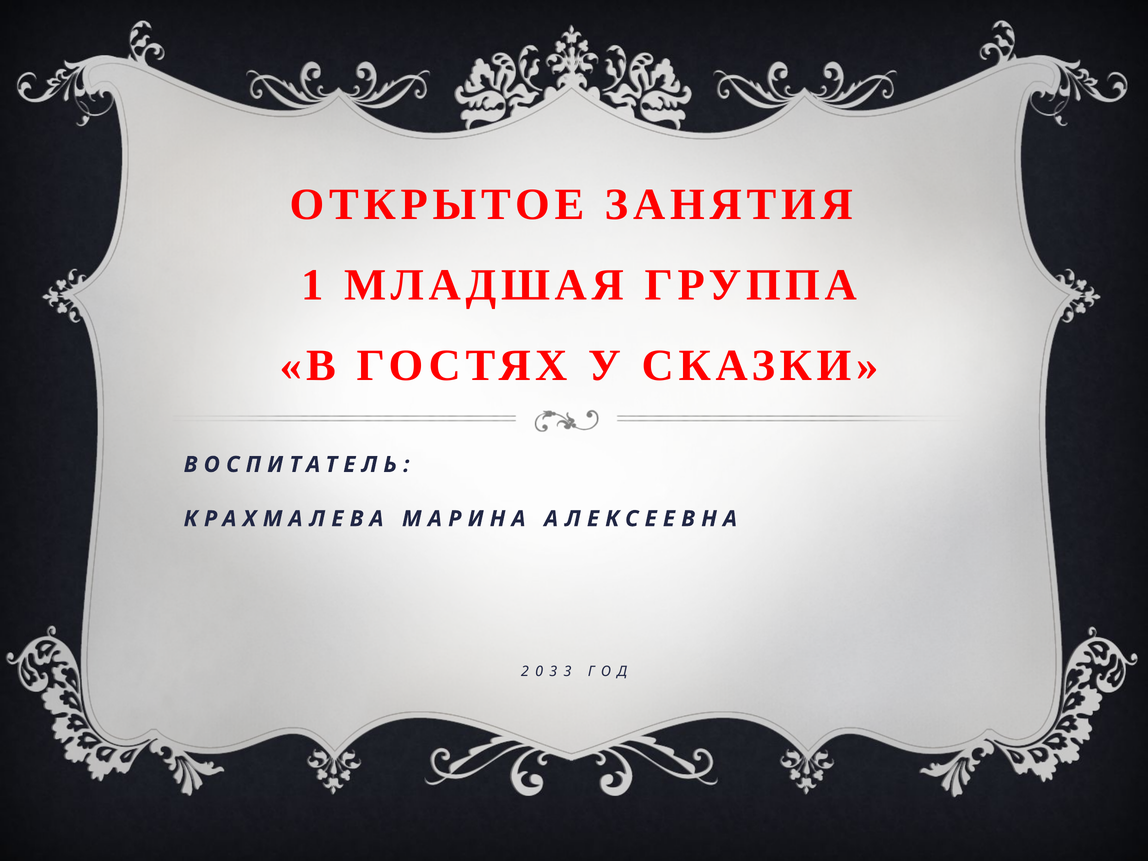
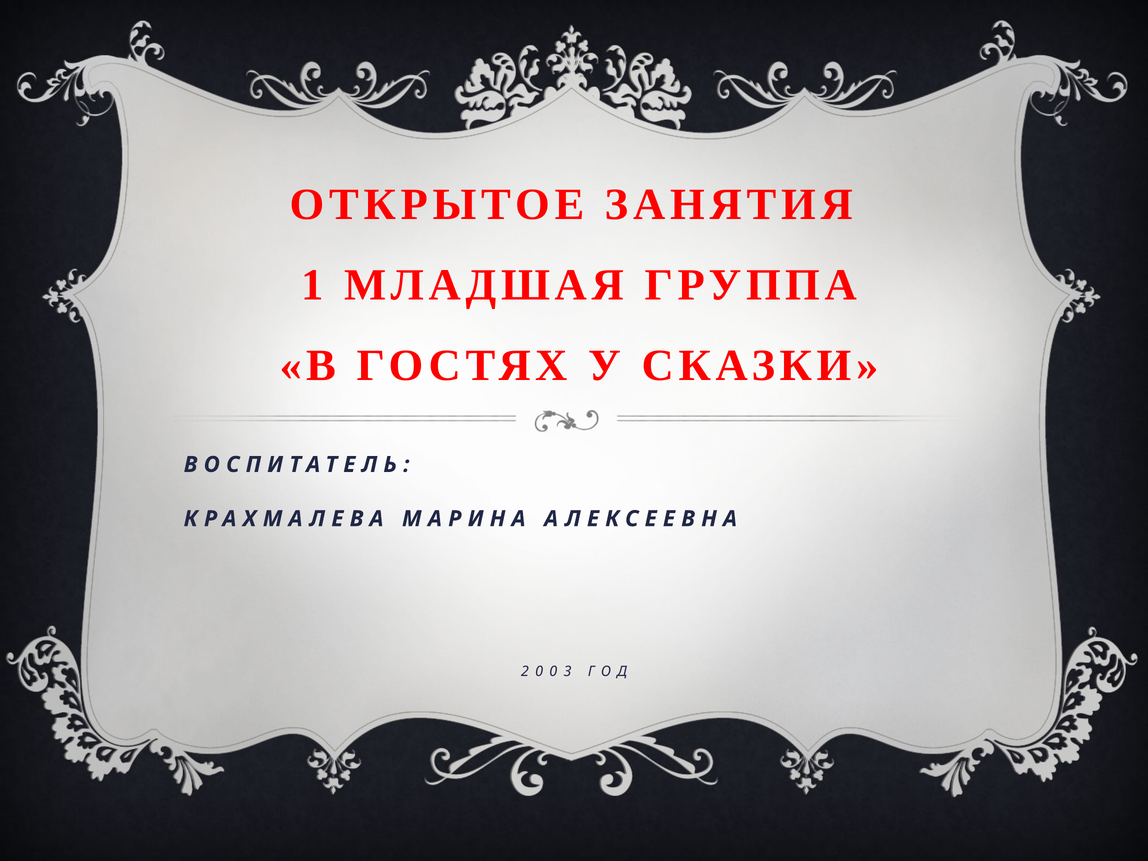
3: 3 -> 0 (553, 671)
